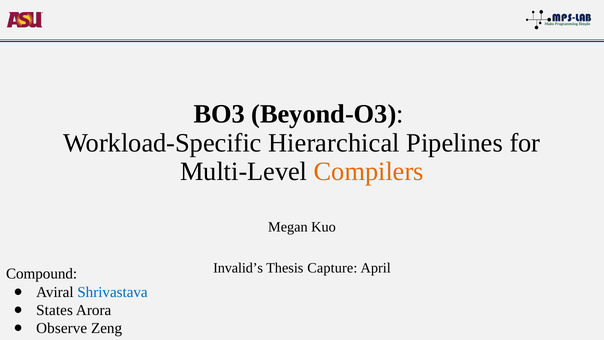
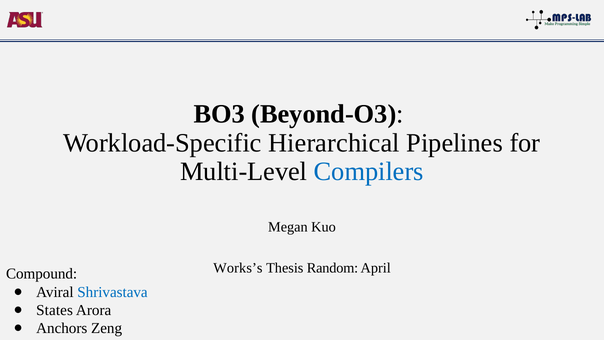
Compilers colour: orange -> blue (369, 171)
Invalid’s: Invalid’s -> Works’s (238, 268)
Capture: Capture -> Random (332, 268)
Observe: Observe -> Anchors (62, 328)
